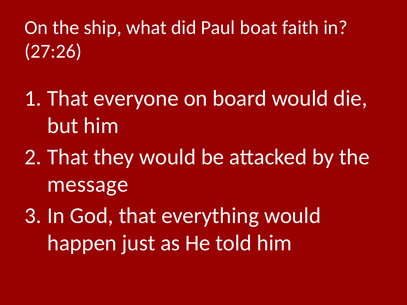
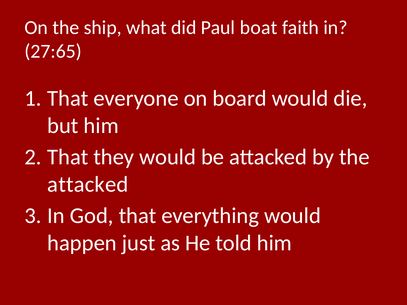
27:26: 27:26 -> 27:65 (53, 51)
message: message -> attacked (88, 184)
